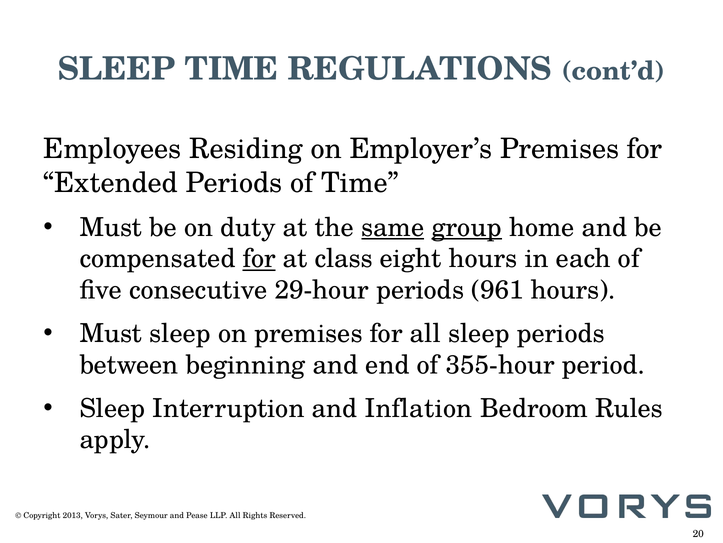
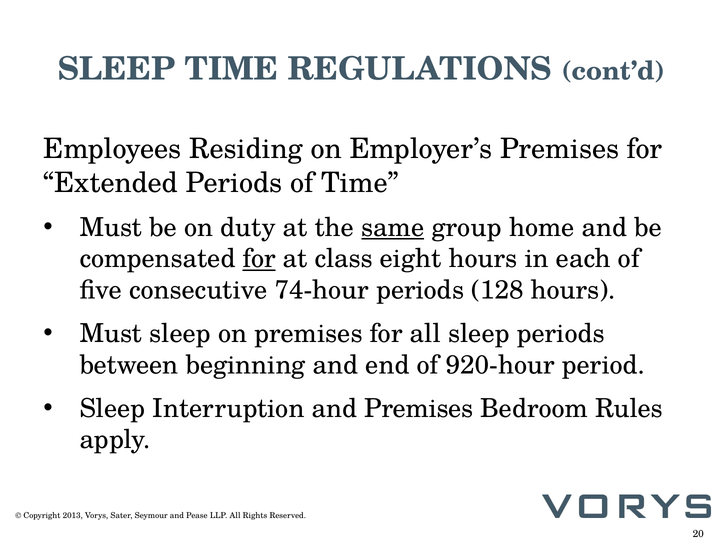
group underline: present -> none (467, 227)
29-hour: 29-hour -> 74-hour (322, 290)
961: 961 -> 128 (497, 290)
355-hour: 355-hour -> 920-hour (500, 364)
and Inflation: Inflation -> Premises (419, 408)
